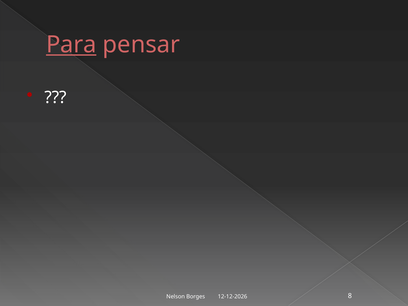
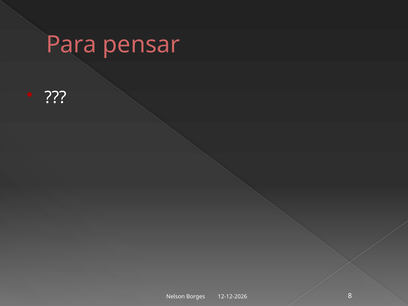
Para underline: present -> none (71, 45)
